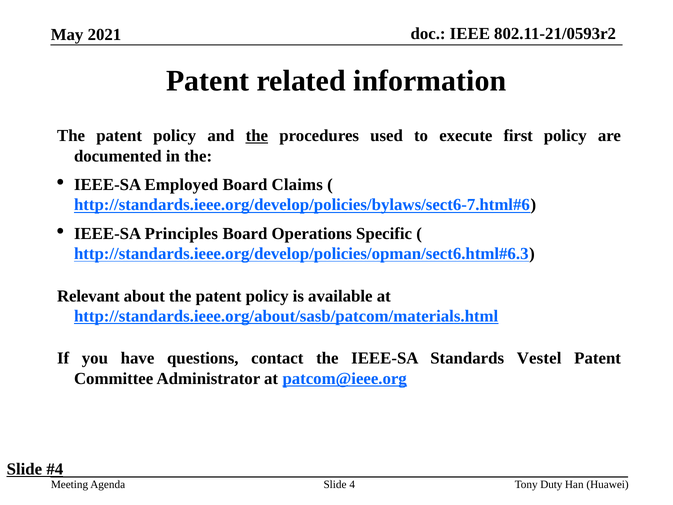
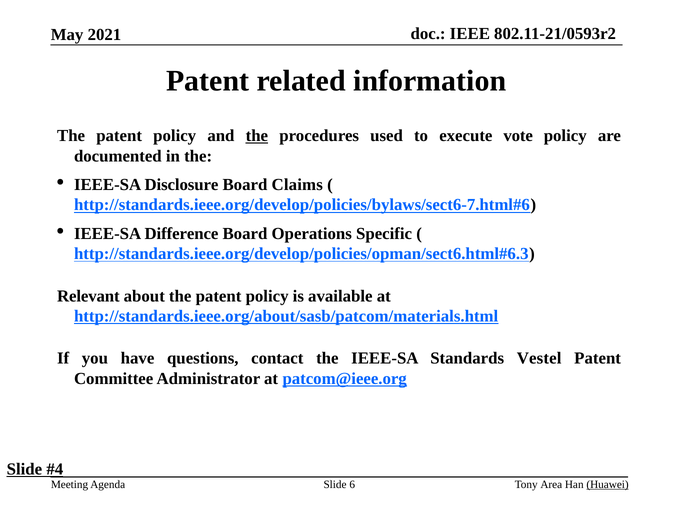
first: first -> vote (518, 136)
Employed: Employed -> Disclosure (181, 185)
Principles: Principles -> Difference (181, 233)
4: 4 -> 6 (352, 484)
Duty: Duty -> Area (551, 484)
Huawei underline: none -> present (608, 484)
